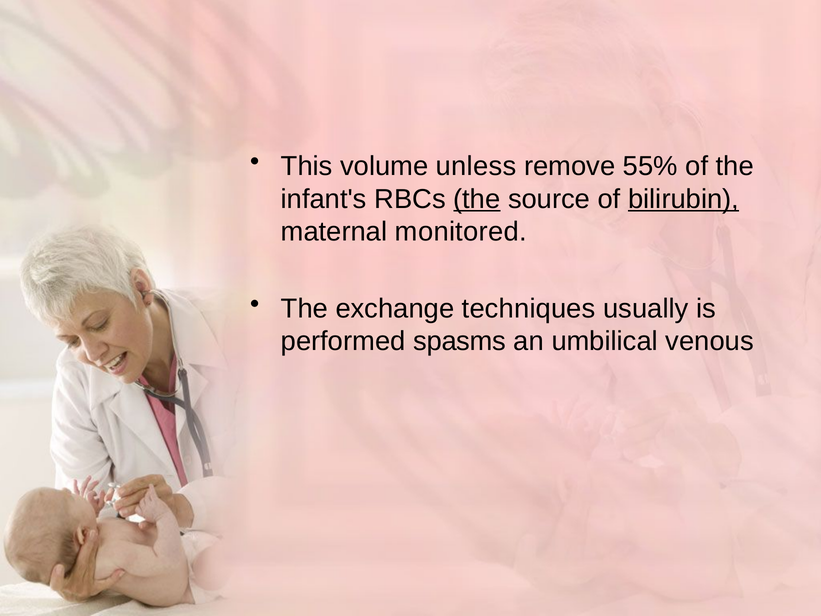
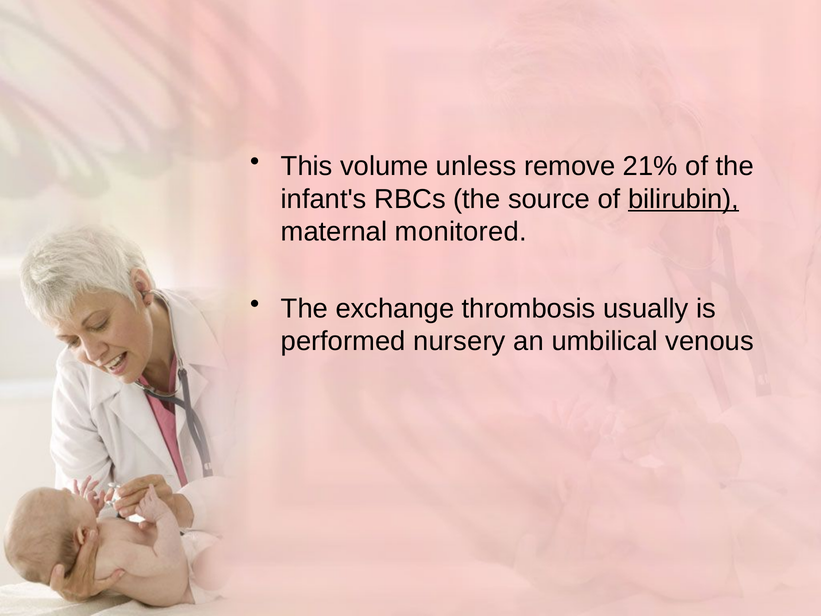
55%: 55% -> 21% (650, 166)
the underline: present -> none (477, 199)
techniques: techniques -> thrombosis (529, 308)
spasms: spasms -> nursery (459, 341)
